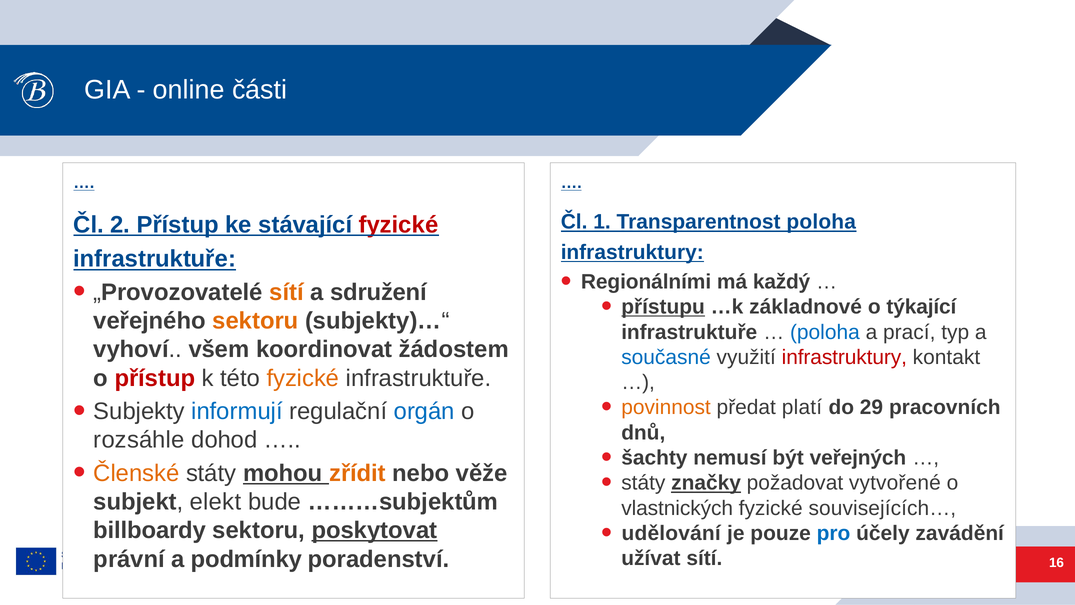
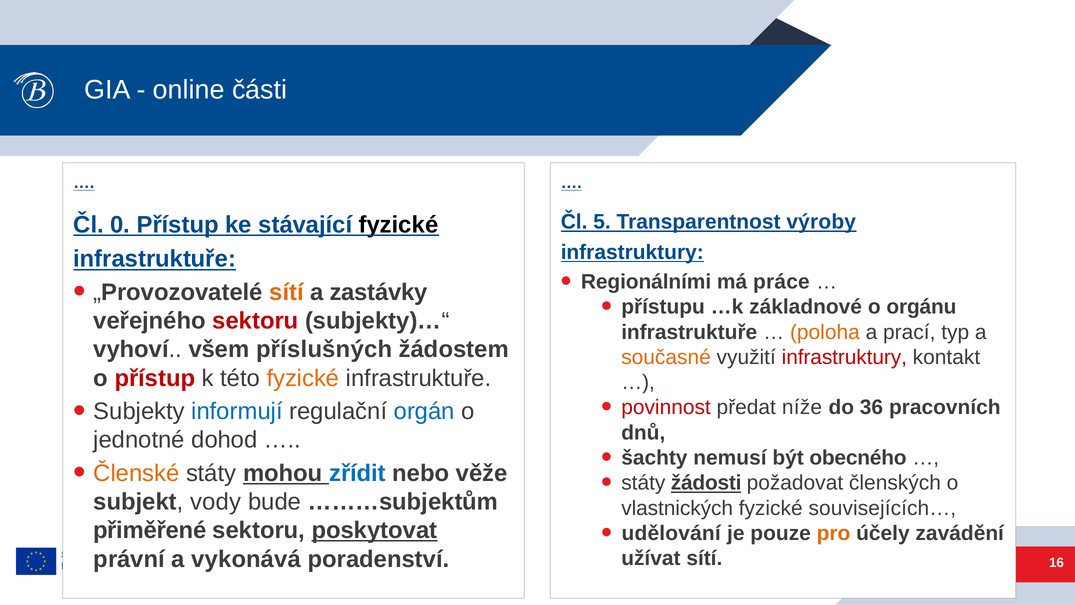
1: 1 -> 5 (602, 222)
Transparentnost poloha: poloha -> výroby (821, 222)
2: 2 -> 0 (120, 225)
fyzické colour: red -> black (399, 225)
každý: každý -> práce (781, 282)
sdružení: sdružení -> zastávky (379, 292)
přístupu underline: present -> none (663, 307)
týkající: týkající -> orgánu (921, 307)
sektoru colour: orange -> red (255, 321)
poloha colour: blue -> orange (825, 332)
koordinovat: koordinovat -> příslušných (324, 349)
současné colour: blue -> orange (666, 357)
povinnost colour: orange -> red (666, 407)
platí: platí -> níže (802, 407)
29: 29 -> 36 (871, 407)
rozsáhle: rozsáhle -> jednotné (139, 440)
veřejných: veřejných -> obecného (858, 458)
zřídit colour: orange -> blue (358, 473)
značky: značky -> žádosti (706, 483)
vytvořené: vytvořené -> členských (895, 483)
elekt: elekt -> vody (216, 502)
pro colour: blue -> orange (834, 533)
billboardy: billboardy -> přiměřené (150, 530)
podmínky: podmínky -> vykonává (246, 559)
